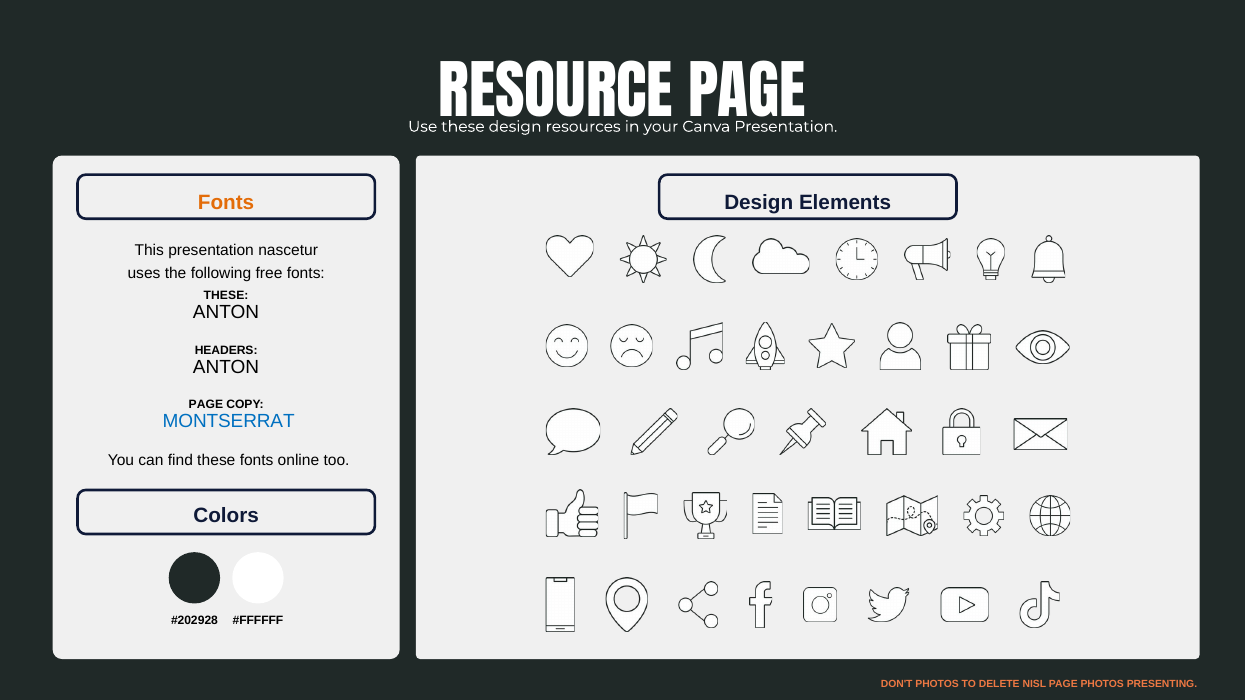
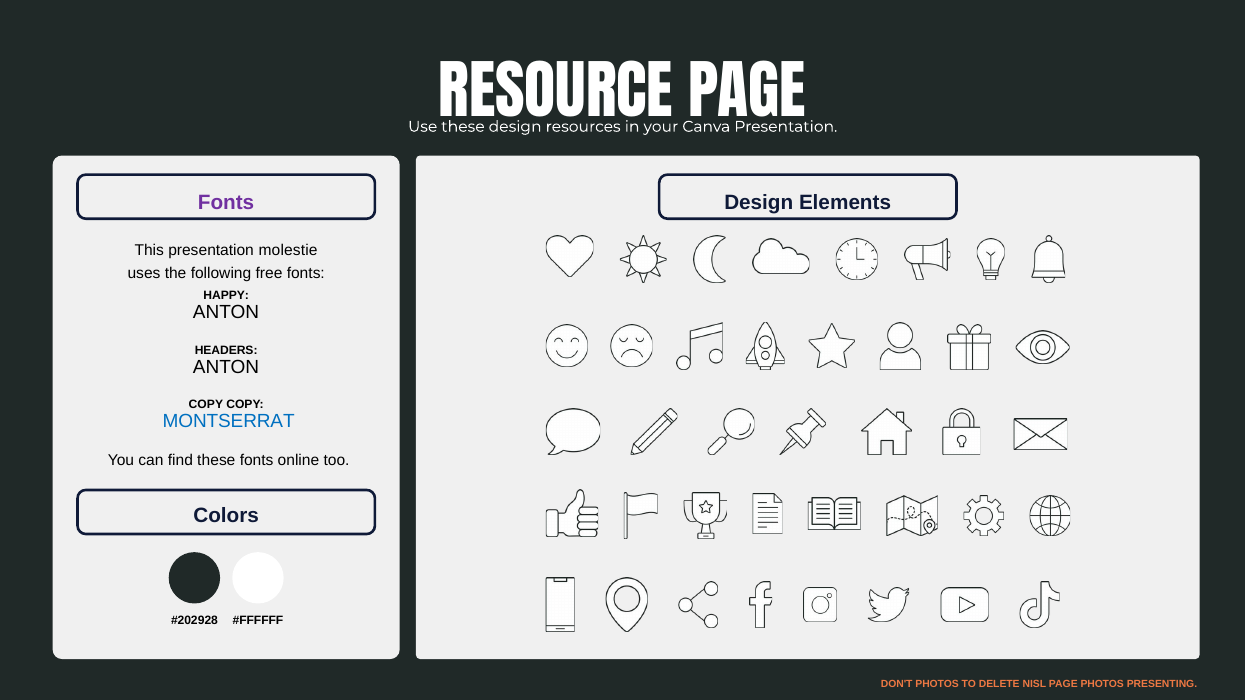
Fonts colour: orange -> purple (226, 203)
nascetur: nascetur -> molestie (288, 250)
THESE: THESE -> HAPPY (226, 295)
PAGE: PAGE -> COPY (206, 405)
